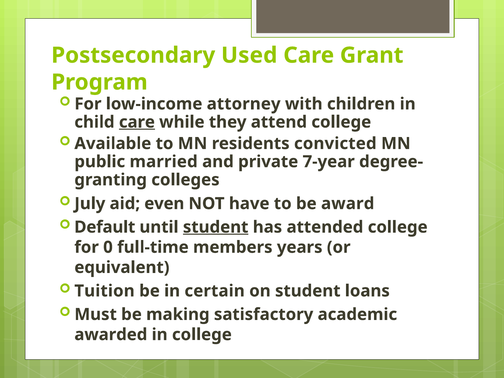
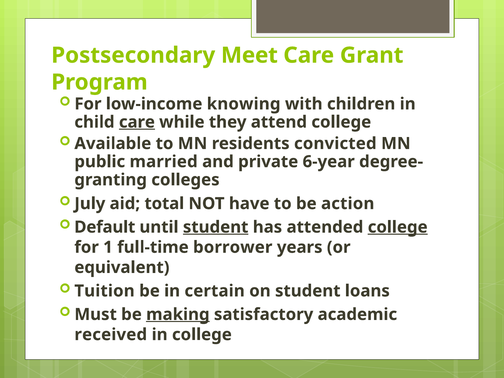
Used: Used -> Meet (249, 55)
attorney: attorney -> knowing (244, 104)
7-year: 7-year -> 6-year (329, 162)
even: even -> total (164, 204)
award: award -> action (348, 204)
college underline: none -> present (398, 227)
0: 0 -> 1 (108, 247)
members: members -> borrower (233, 247)
making underline: none -> present (178, 314)
awarded: awarded -> received (111, 335)
